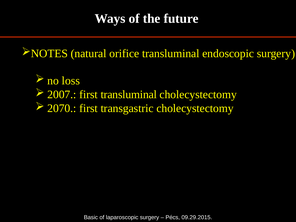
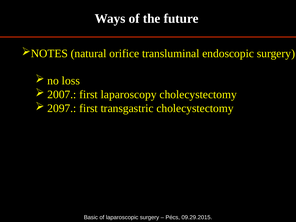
first transluminal: transluminal -> laparoscopy (129, 95)
2070: 2070 -> 2097 (62, 108)
